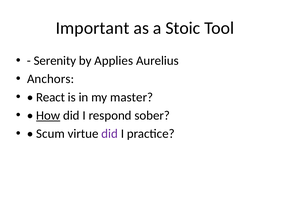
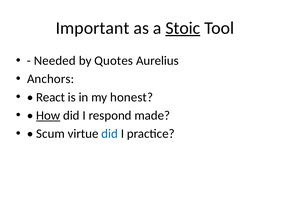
Stoic underline: none -> present (183, 28)
Serenity: Serenity -> Needed (55, 61)
Applies: Applies -> Quotes (114, 61)
master: master -> honest (132, 97)
sober: sober -> made (152, 116)
did colour: purple -> blue (110, 134)
